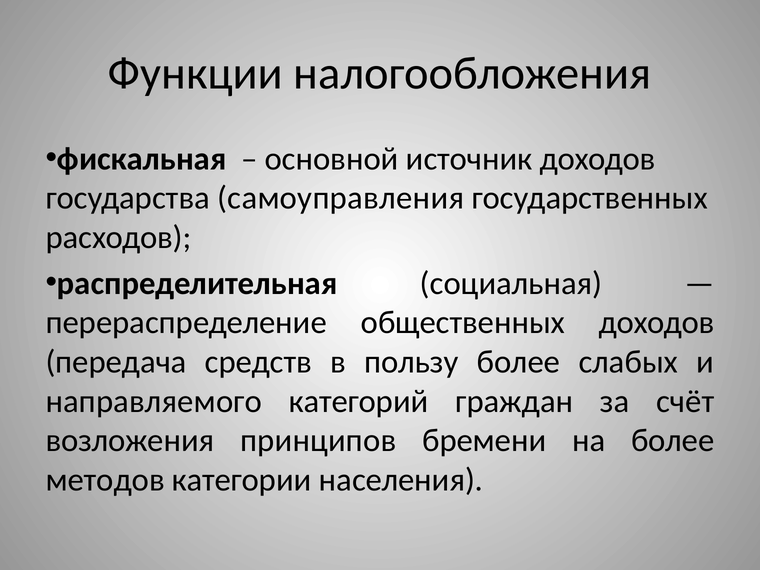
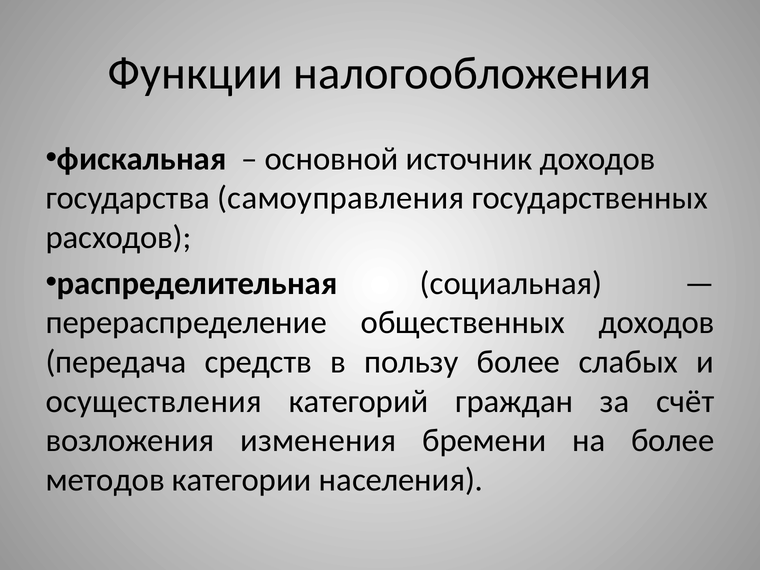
направляемого: направляемого -> осуществления (154, 401)
принципов: принципов -> изменения (318, 441)
